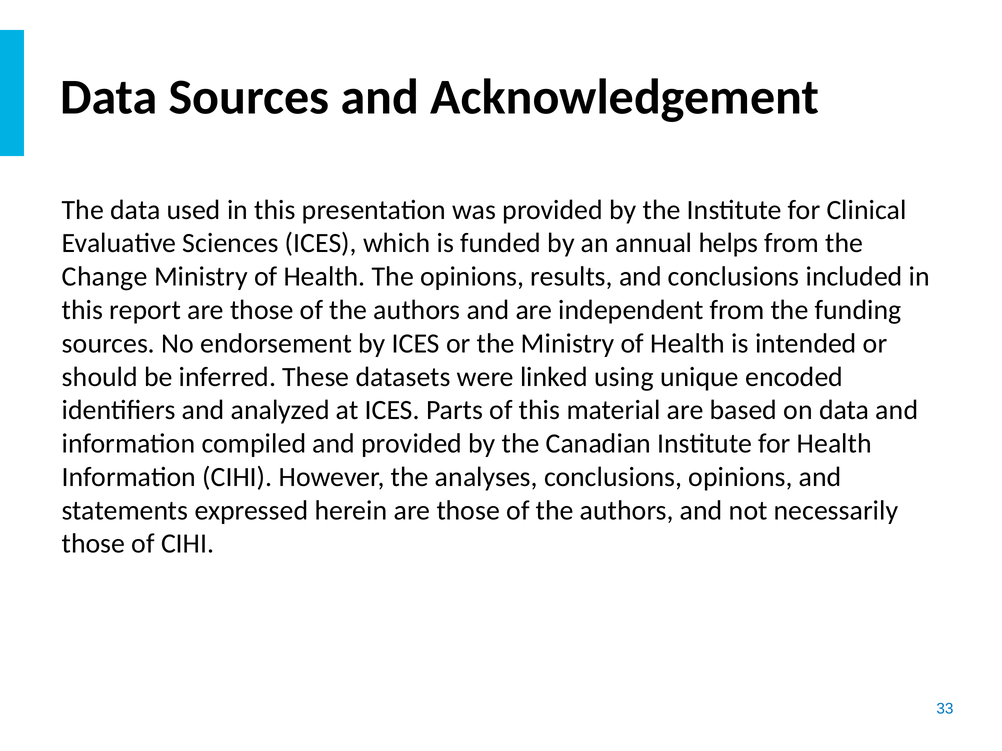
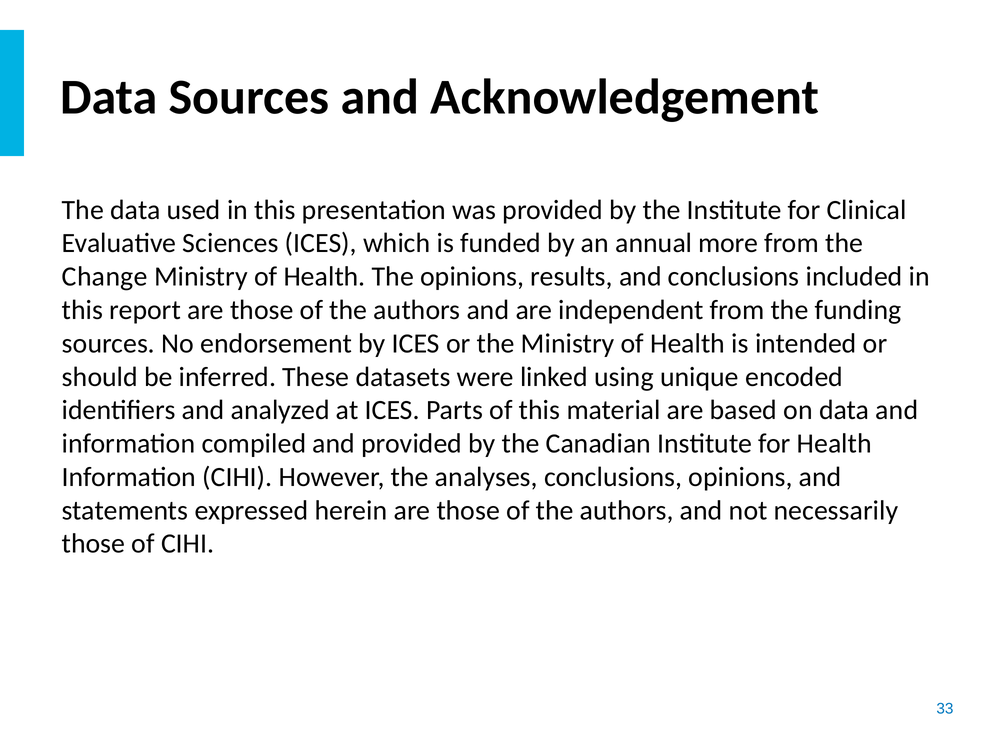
helps: helps -> more (728, 243)
